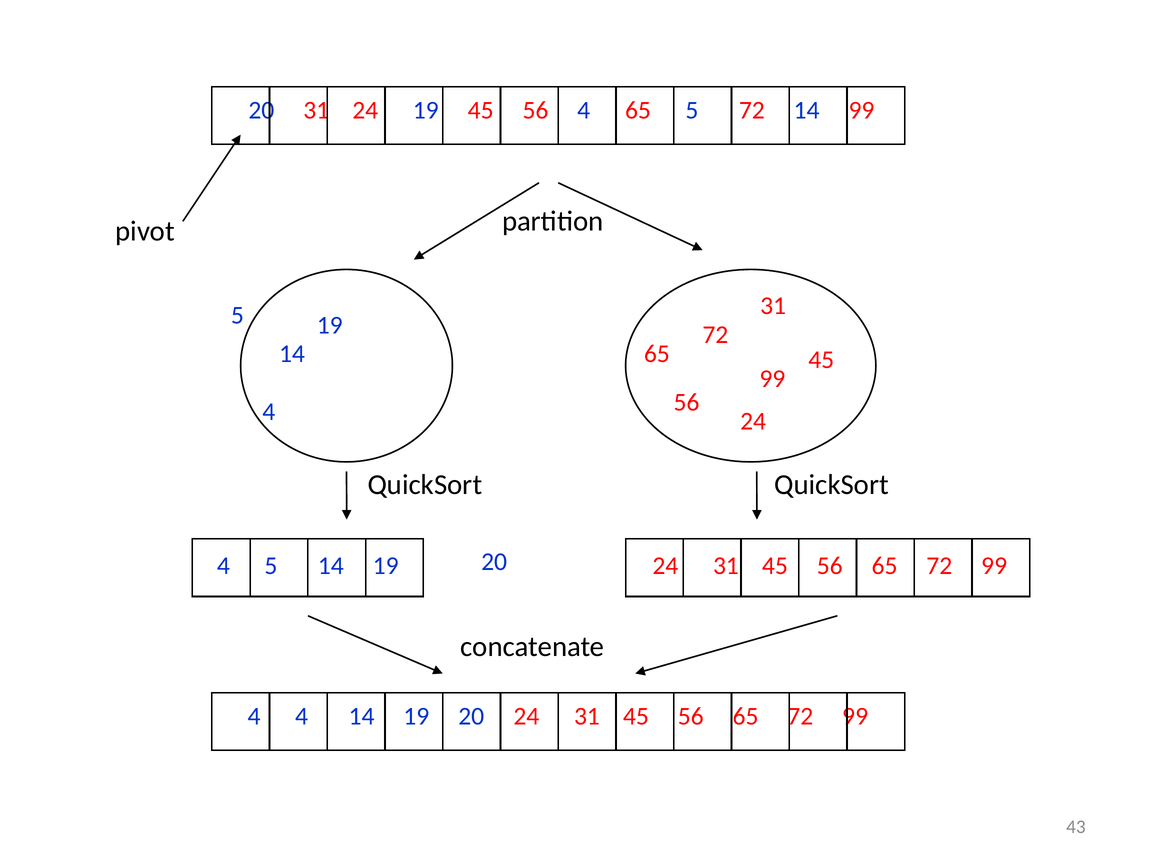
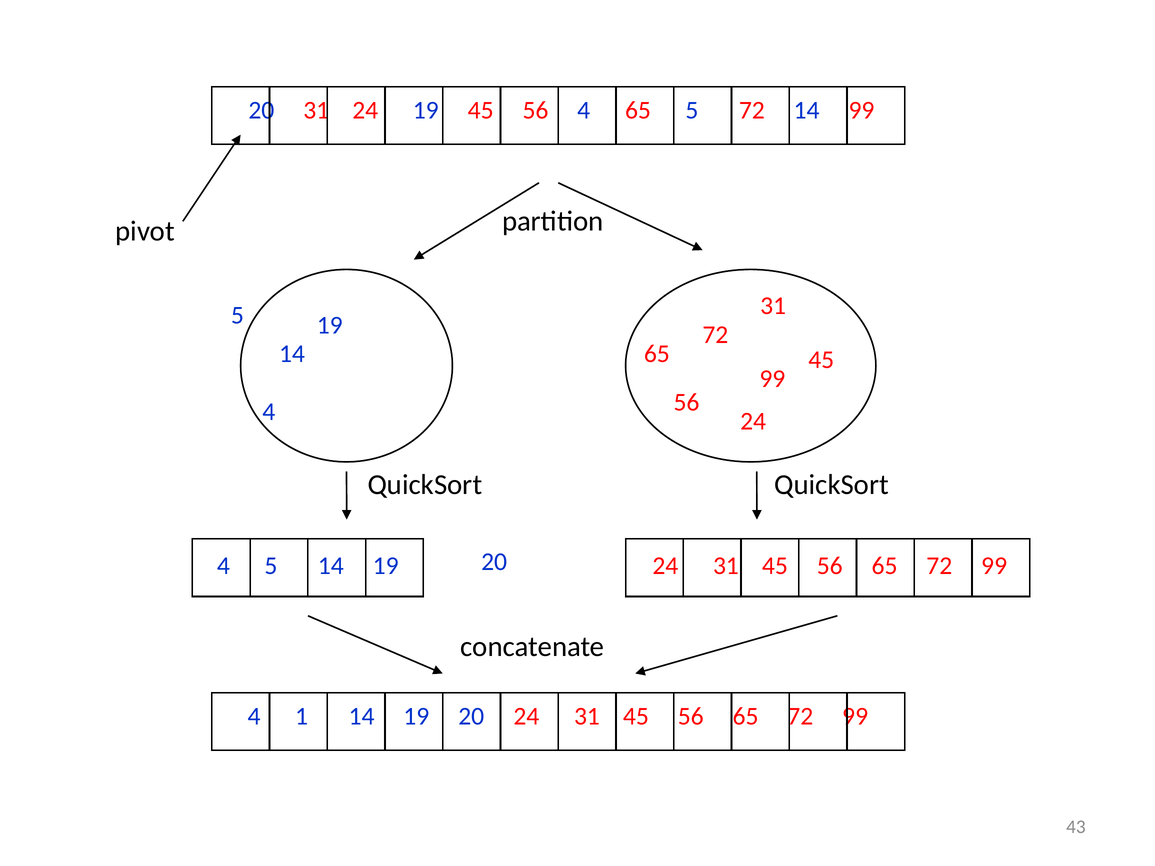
4 4: 4 -> 1 (302, 717)
